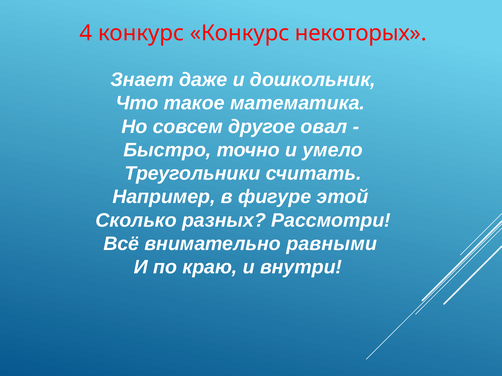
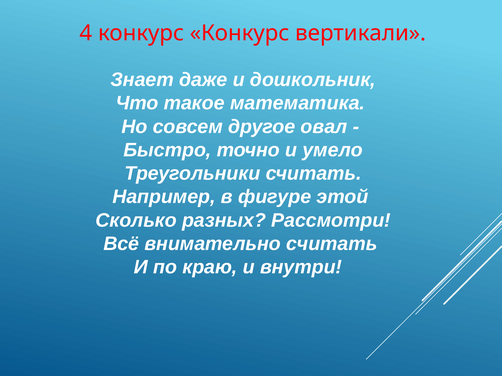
некоторых: некоторых -> вертикали (361, 33)
внимательно равными: равными -> считать (332, 244)
